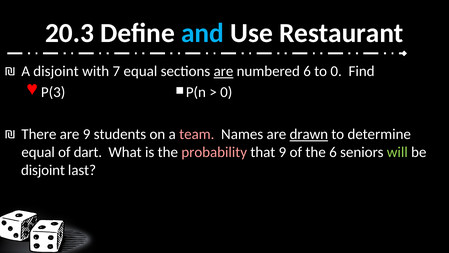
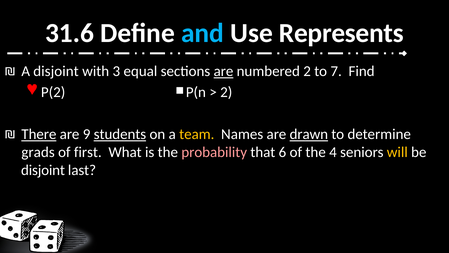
20.3: 20.3 -> 31.6 (70, 33)
Restaurant: Restaurant -> Represents (341, 33)
7: 7 -> 3 (116, 71)
numbered 6: 6 -> 2 (307, 71)
to 0: 0 -> 7 (336, 71)
P(3: P(3 -> P(2 (53, 92)
0: 0 -> 2 (226, 92)
There underline: none -> present (39, 134)
students underline: none -> present (120, 134)
team colour: pink -> yellow (197, 134)
equal: equal -> grads (38, 152)
dart: dart -> first (88, 152)
that 9: 9 -> 6 (282, 152)
the 6: 6 -> 4 (333, 152)
will colour: light green -> yellow (397, 152)
